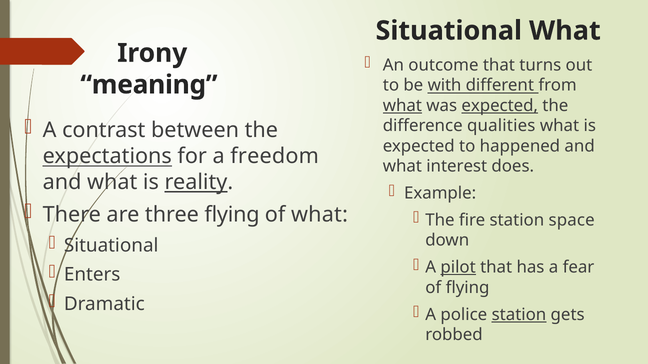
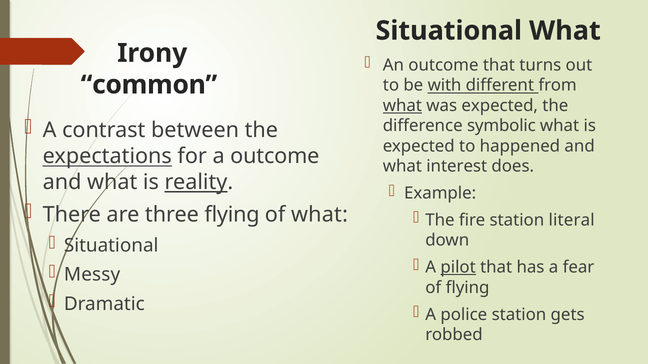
meaning: meaning -> common (149, 85)
expected underline: present -> none (500, 106)
qualities: qualities -> symbolic (501, 126)
a freedom: freedom -> outcome (275, 156)
space: space -> literal (572, 220)
Enters: Enters -> Messy (92, 275)
station underline: present -> none (519, 315)
